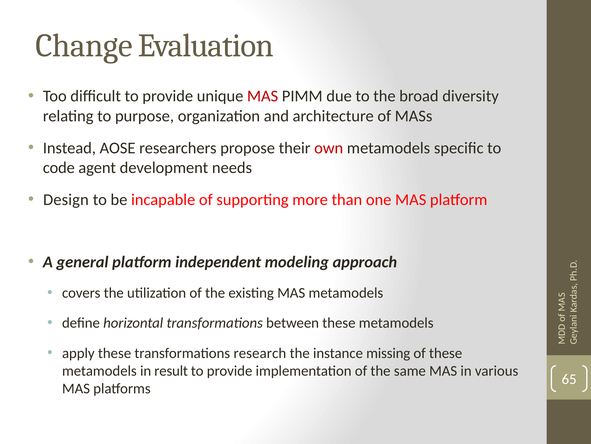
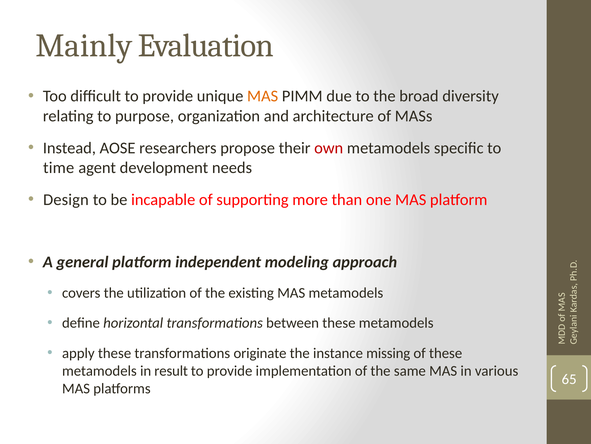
Change: Change -> Mainly (84, 46)
MAS colour: red -> orange (263, 96)
code: code -> time (59, 167)
research: research -> originate (260, 353)
